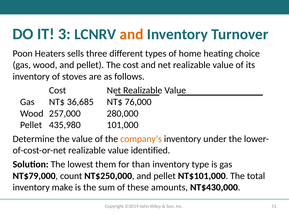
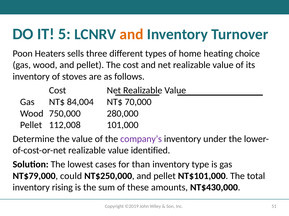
3: 3 -> 5 (64, 34)
36,685: 36,685 -> 84,004 (80, 102)
76,000: 76,000 -> 70,000 (138, 102)
257,000: 257,000 -> 750,000 (65, 114)
435,980: 435,980 -> 112,008 (65, 125)
company’s colour: orange -> purple (141, 139)
them: them -> cases (106, 165)
count: count -> could (71, 176)
make: make -> rising (62, 188)
